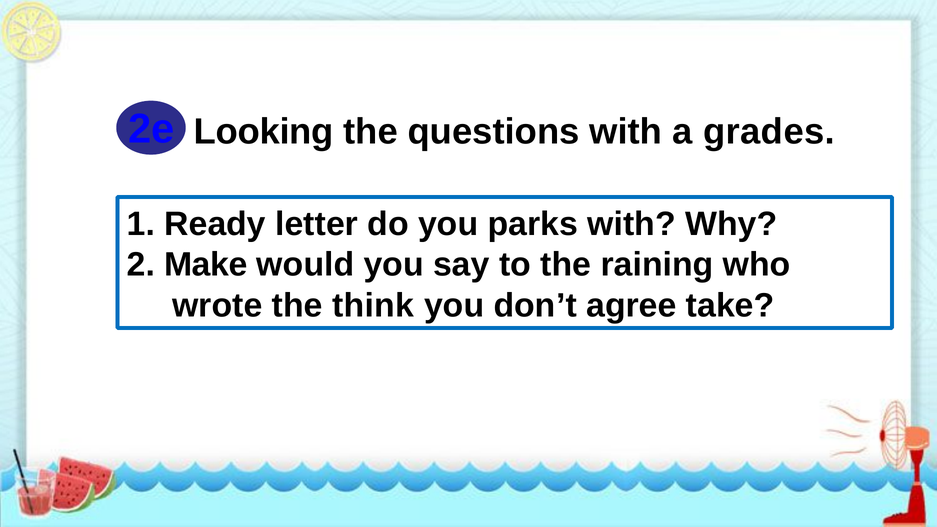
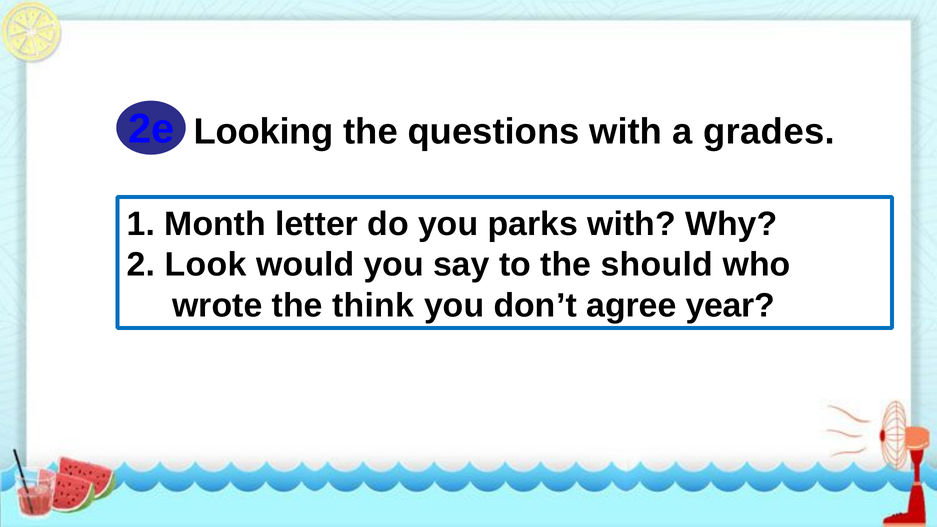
Ready: Ready -> Month (215, 224)
Make: Make -> Look (206, 265)
raining: raining -> should (657, 265)
take: take -> year (730, 305)
